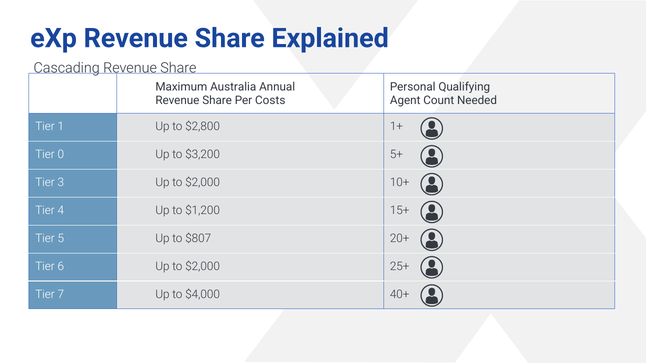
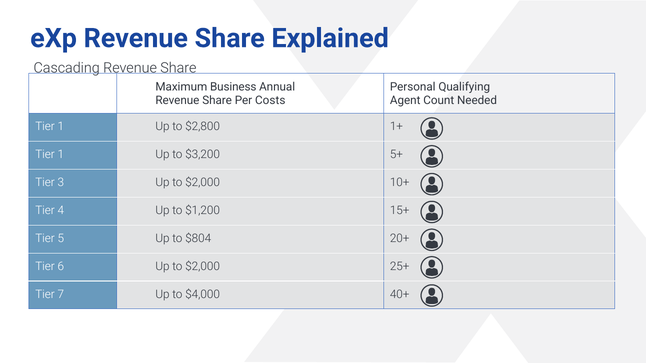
Australia: Australia -> Business (233, 87)
0: 0 -> 1 (61, 155)
$807: $807 -> $804 (198, 239)
